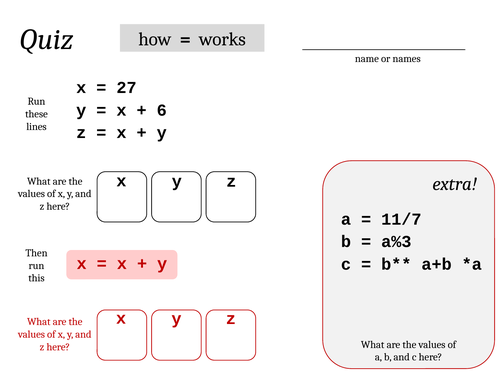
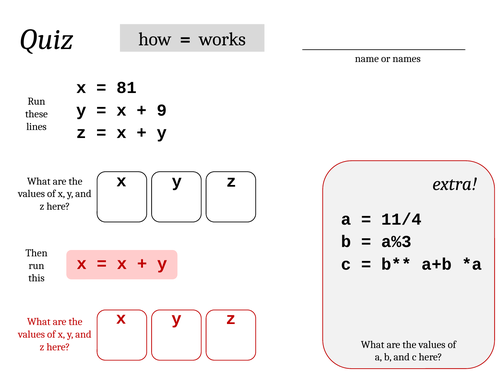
27: 27 -> 81 (127, 88)
6: 6 -> 9 (162, 110)
11/7: 11/7 -> 11/4 (401, 219)
